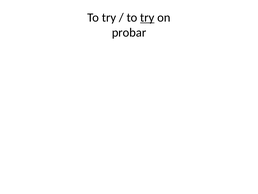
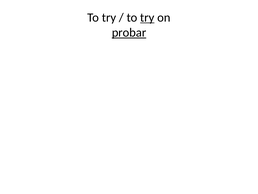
probar underline: none -> present (129, 32)
